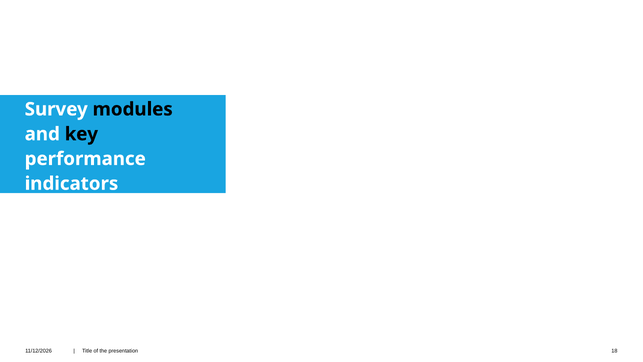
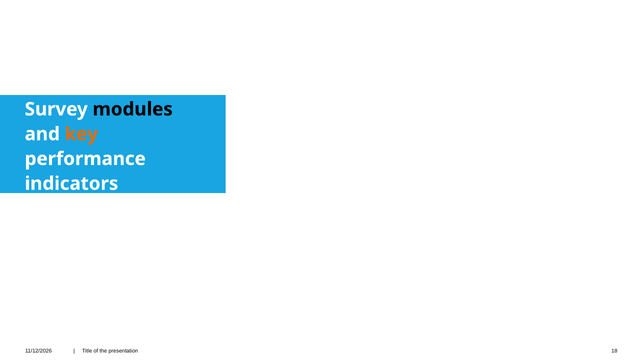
key colour: black -> orange (81, 134)
